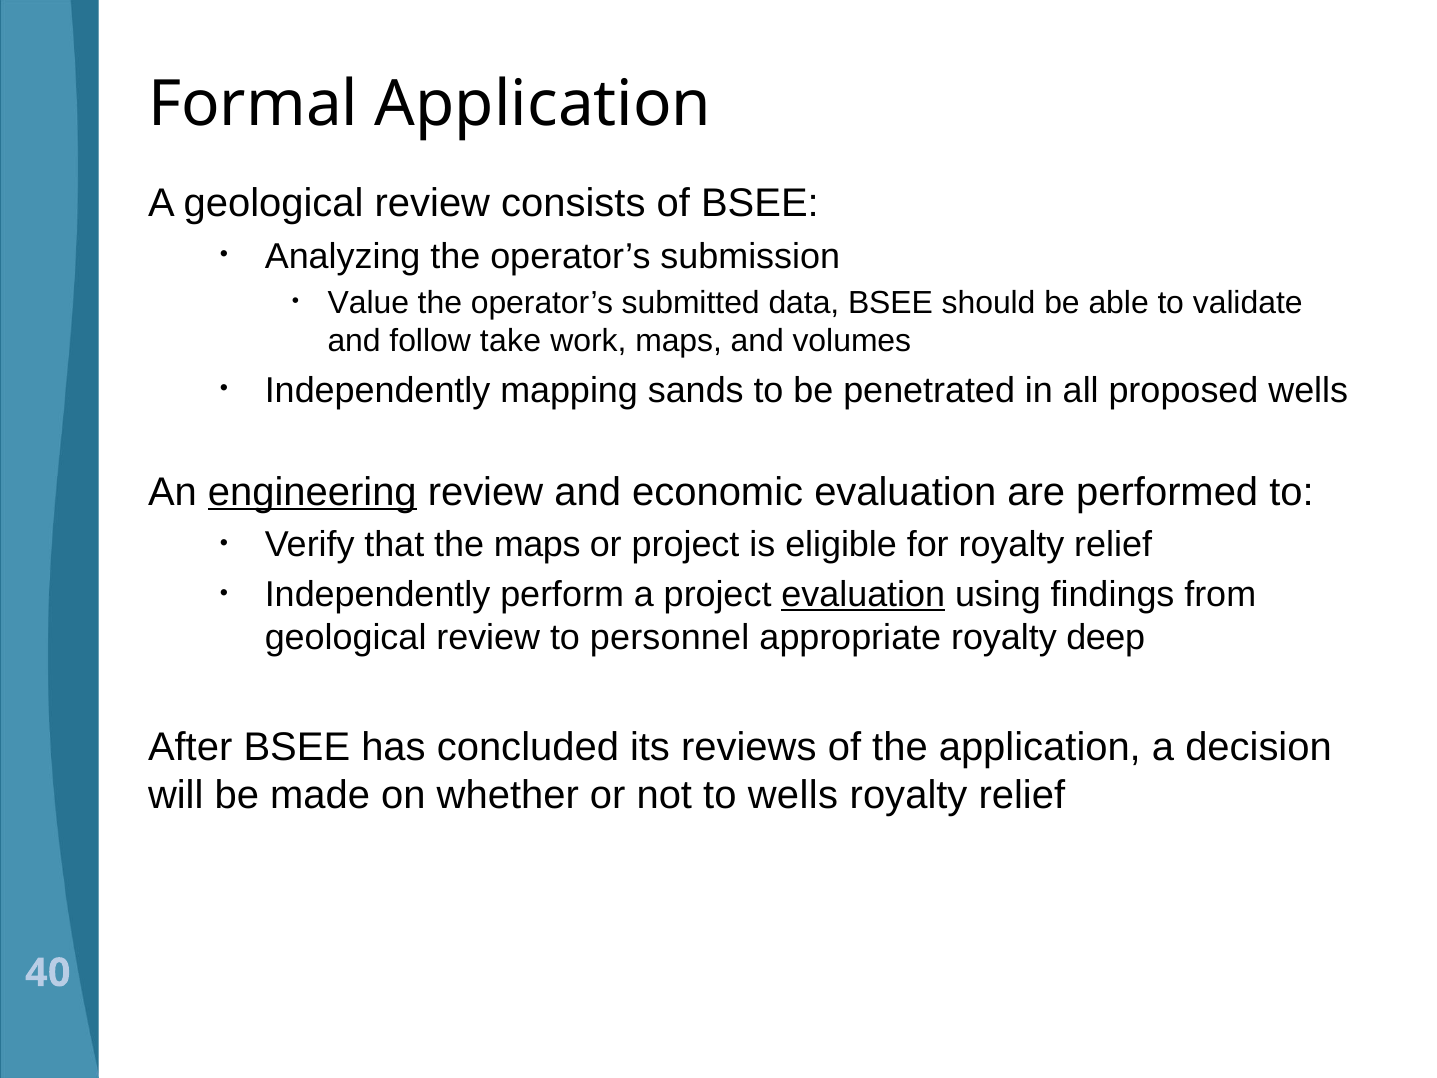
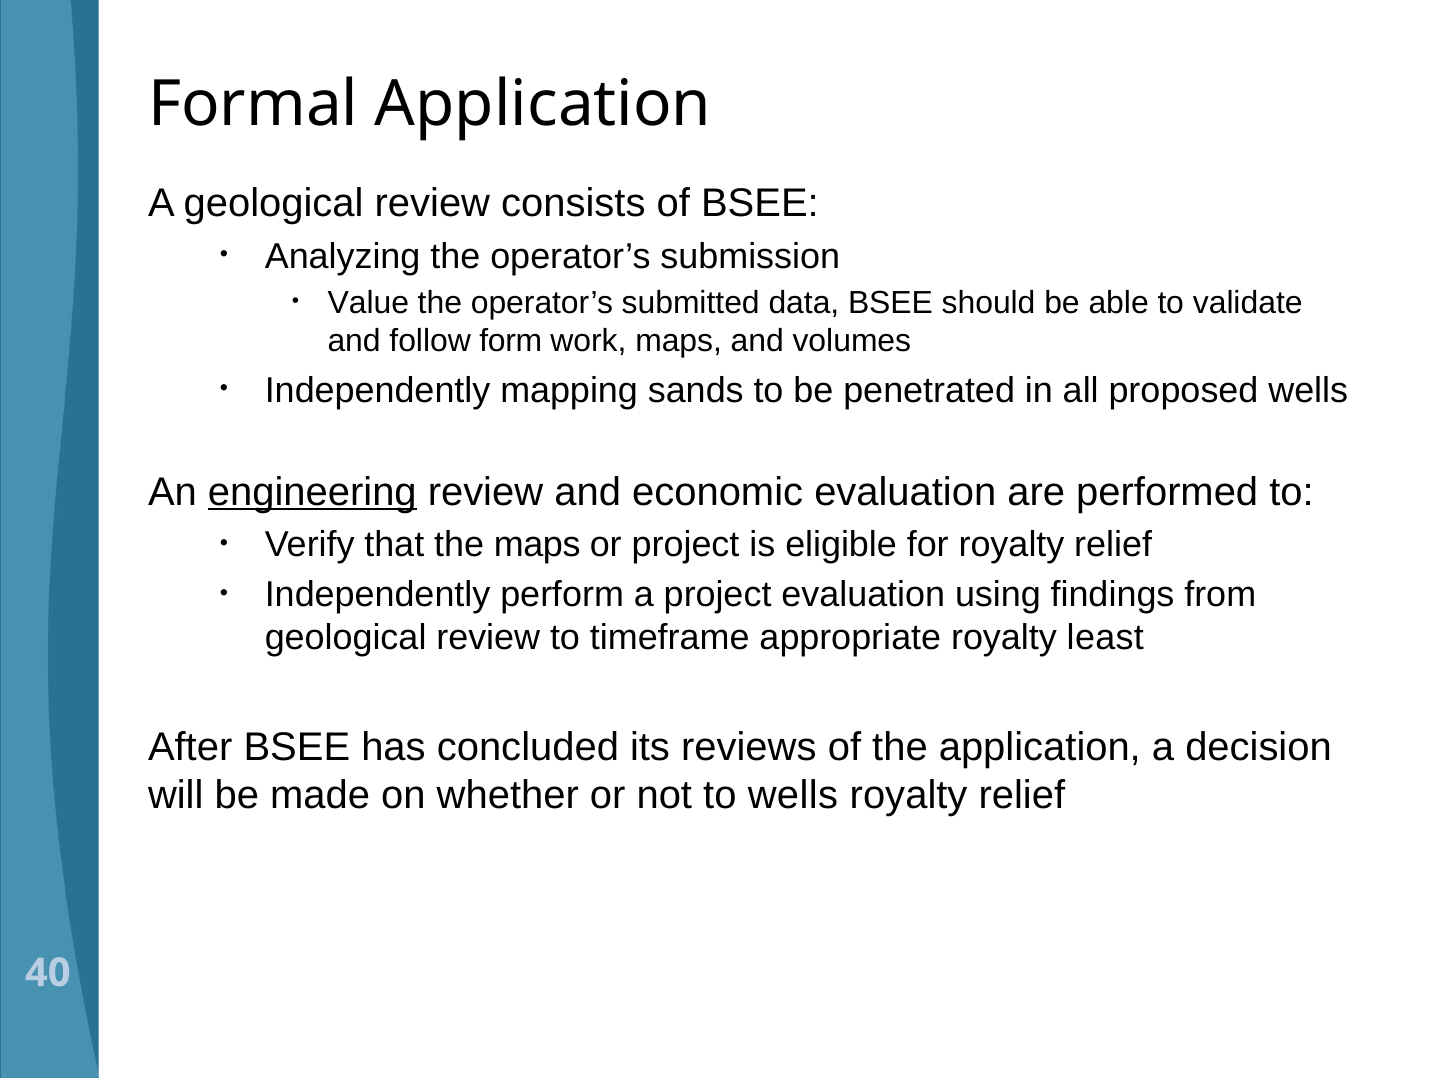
take: take -> form (511, 341)
evaluation underline: present -> none (863, 595)
personnel: personnel -> timeframe (670, 638)
deep: deep -> least (1105, 638)
